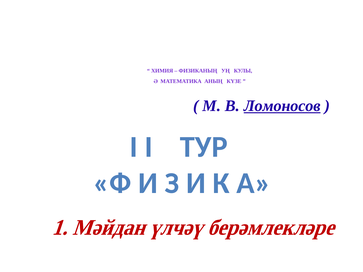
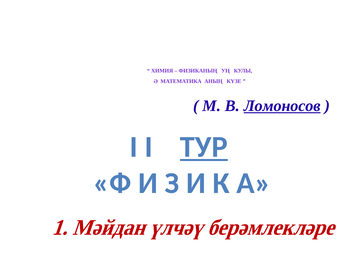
ТУР underline: none -> present (204, 147)
